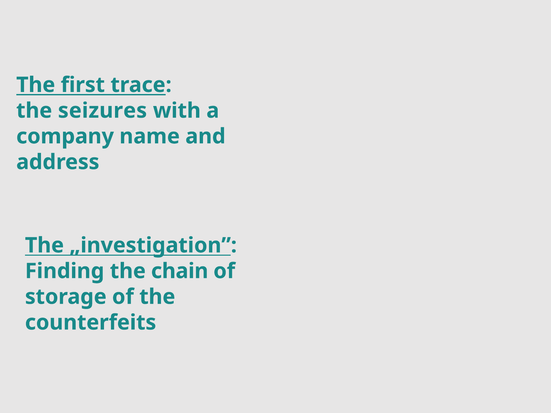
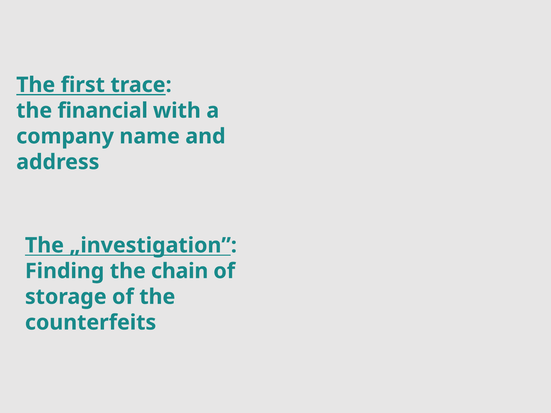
seizures: seizures -> financial (103, 111)
